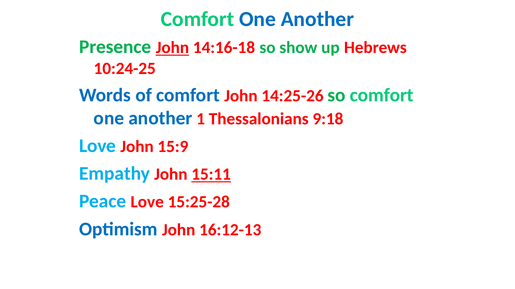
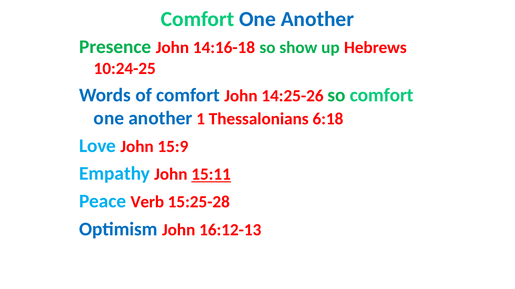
John underline: present -> none (172, 48)
9:18: 9:18 -> 6:18 (328, 119)
Peace Love: Love -> Verb (147, 202)
